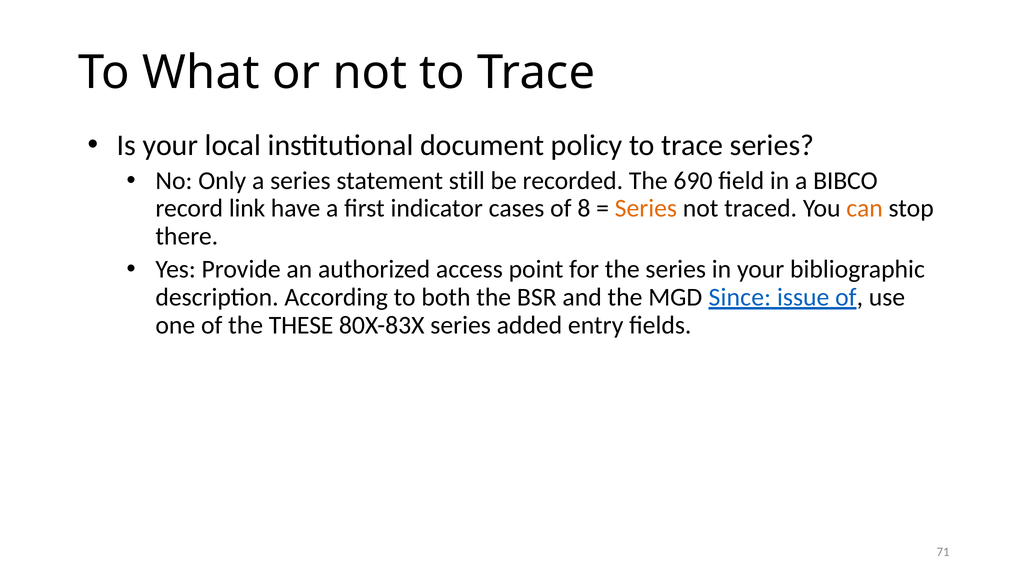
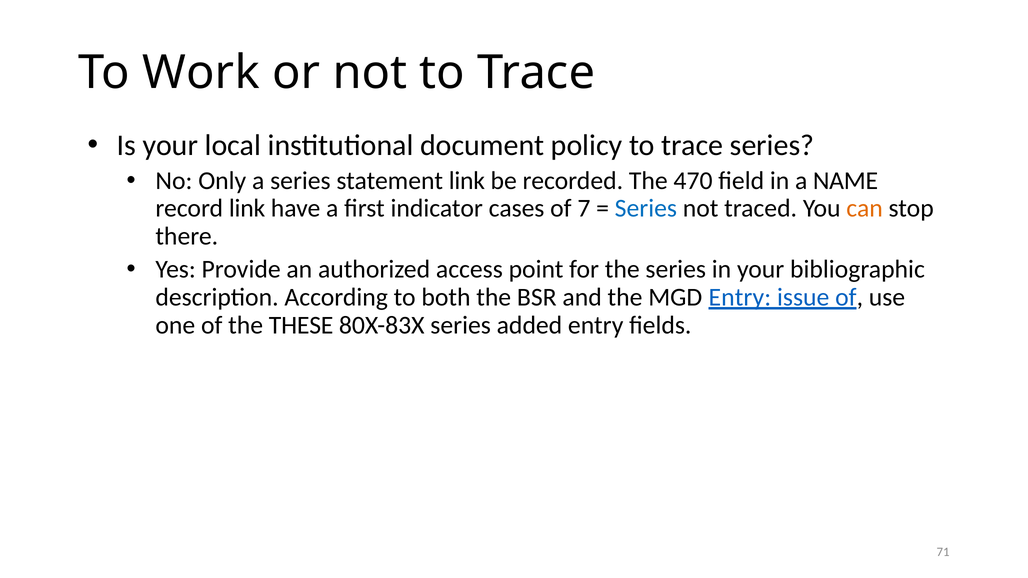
What: What -> Work (201, 73)
statement still: still -> link (467, 181)
690: 690 -> 470 (693, 181)
BIBCO: BIBCO -> NAME (845, 181)
8: 8 -> 7 (584, 208)
Series colour: orange -> blue (646, 208)
MGD Since: Since -> Entry (740, 297)
